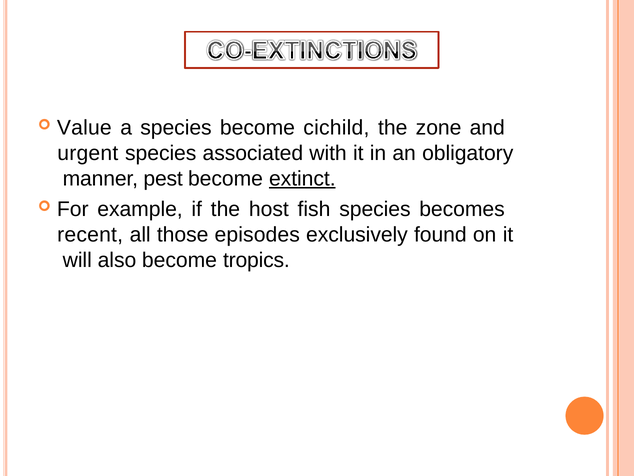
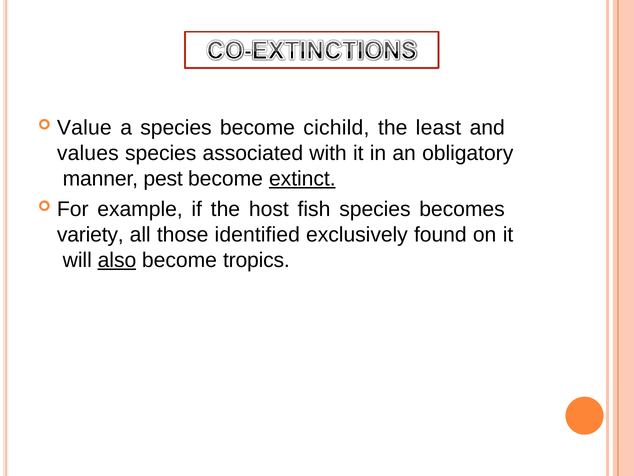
zone: zone -> least (438, 128)
urgent: urgent -> values (88, 153)
recent: recent -> variety (90, 234)
episodes: episodes -> identified (257, 234)
also underline: none -> present (117, 260)
